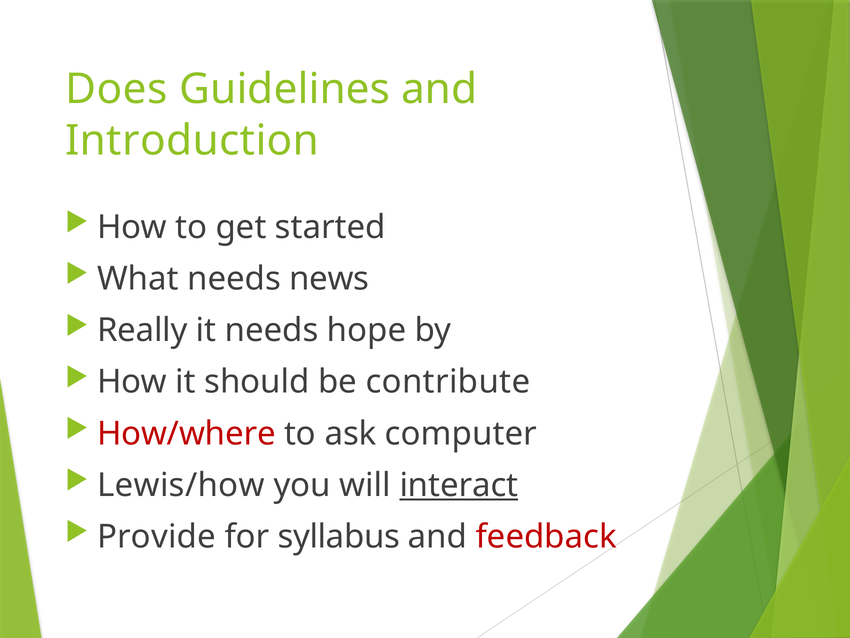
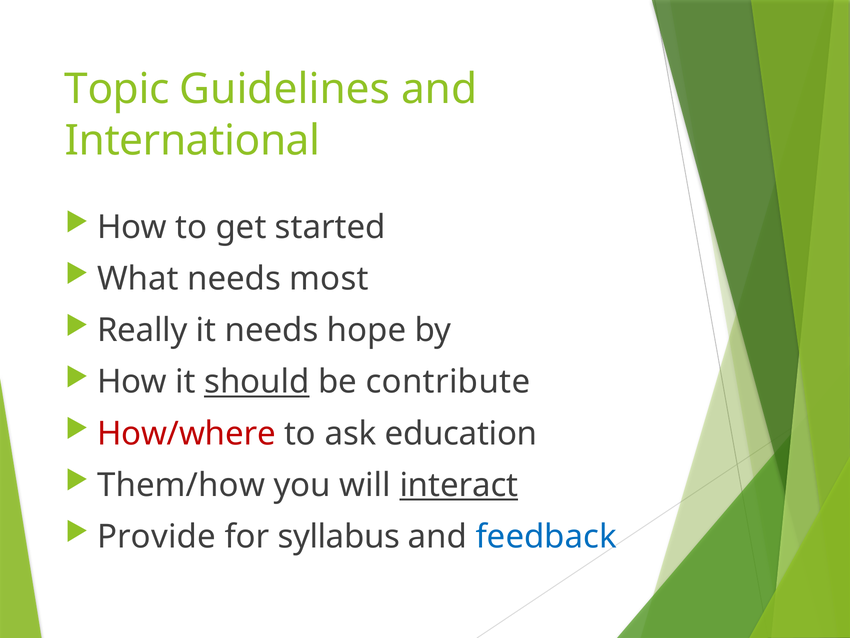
Does: Does -> Topic (117, 89)
Introduction: Introduction -> International (193, 140)
news: news -> most (329, 279)
should underline: none -> present (257, 382)
computer: computer -> education (461, 433)
Lewis/how: Lewis/how -> Them/how (181, 485)
feedback colour: red -> blue (546, 536)
